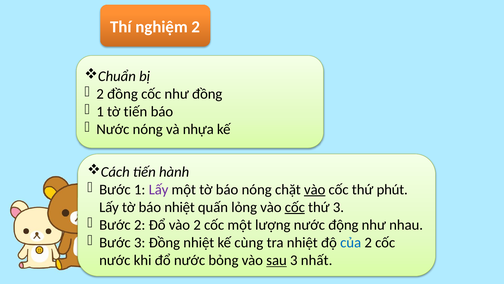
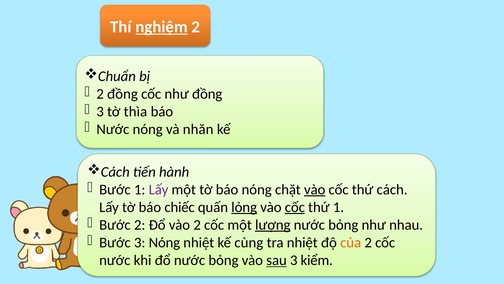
nghiệm underline: none -> present (162, 27)
1: 1 -> 3 (100, 111)
tờ tiến: tiến -> thìa (135, 111)
nhựa: nhựa -> nhăn (198, 129)
thứ phút: phút -> cách (392, 189)
báo nhiệt: nhiệt -> chiếc (180, 207)
lỏng underline: none -> present (244, 207)
thứ 3: 3 -> 1 (338, 207)
lượng underline: none -> present (273, 225)
động: động -> bỏng (343, 225)
3 Đồng: Đồng -> Nóng (164, 242)
của colour: blue -> orange (351, 242)
nhất: nhất -> kiểm (317, 260)
